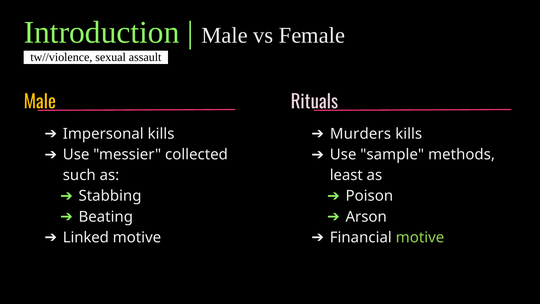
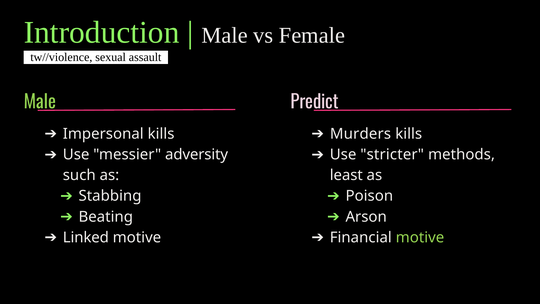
Male colour: yellow -> light green (40, 102)
Rituals: Rituals -> Predict (315, 102)
collected: collected -> adversity (197, 154)
sample: sample -> stricter (392, 154)
